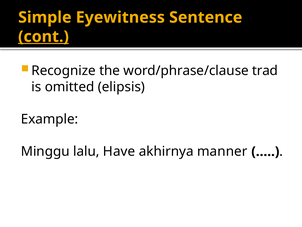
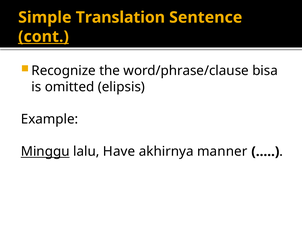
Eyewitness: Eyewitness -> Translation (120, 17)
trad: trad -> bisa (265, 71)
Minggu underline: none -> present (45, 151)
